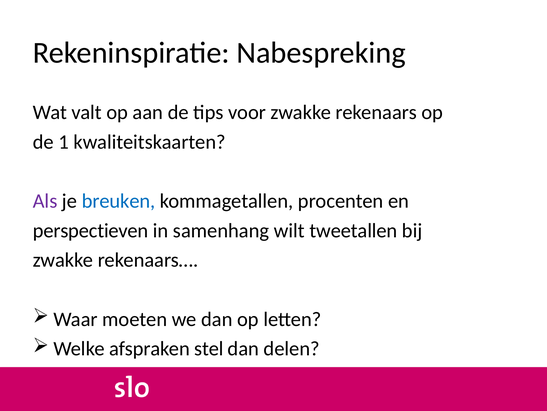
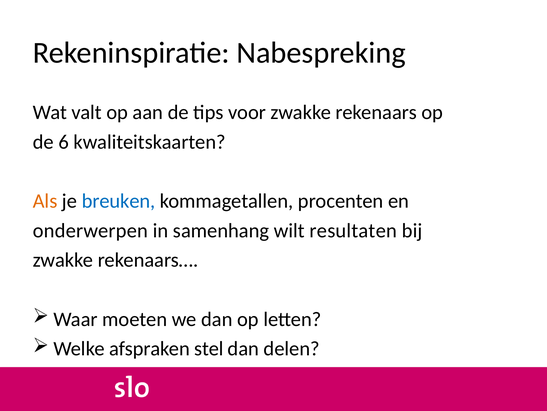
1: 1 -> 6 (64, 142)
Als colour: purple -> orange (45, 201)
perspectieven: perspectieven -> onderwerpen (90, 230)
tweetallen: tweetallen -> resultaten (353, 230)
